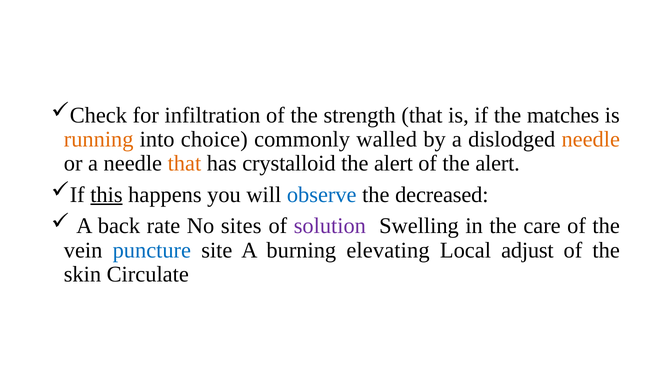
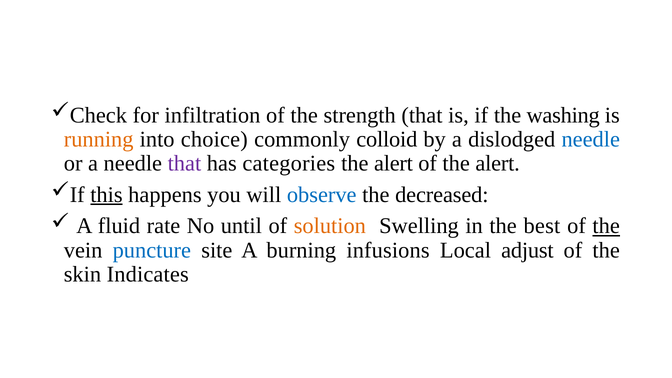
matches: matches -> washing (563, 115)
walled: walled -> colloid (387, 139)
needle colour: orange -> blue (591, 139)
that colour: orange -> purple (184, 164)
crystalloid: crystalloid -> categories (289, 164)
back: back -> fluid (119, 226)
sites: sites -> until (241, 226)
solution colour: purple -> orange (330, 226)
care: care -> best (542, 226)
the underline: none -> present (606, 226)
elevating: elevating -> infusions (388, 250)
Circulate: Circulate -> Indicates (148, 274)
